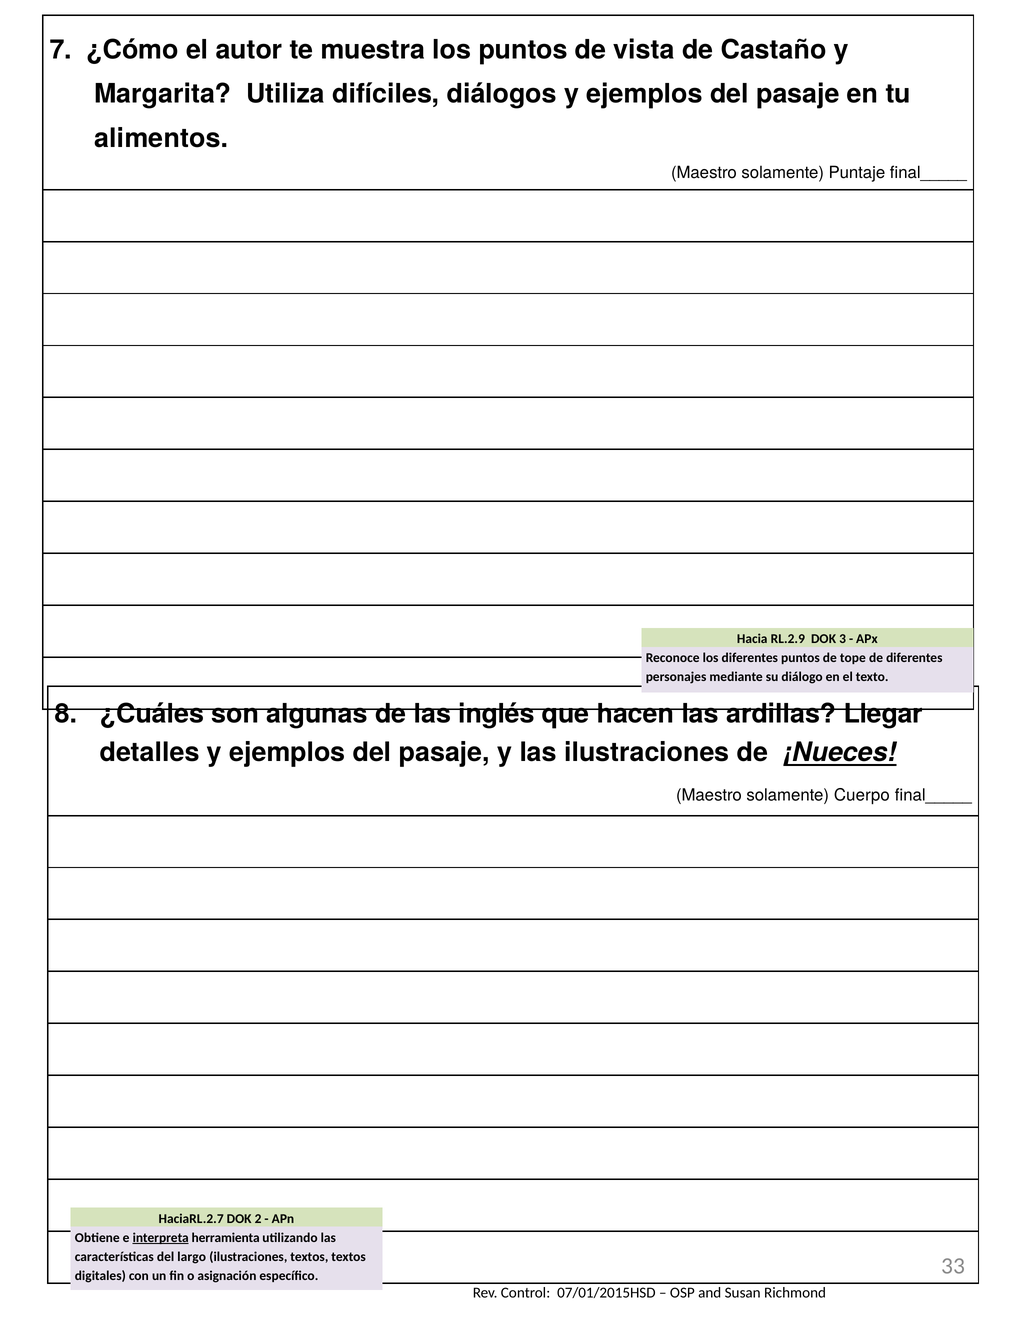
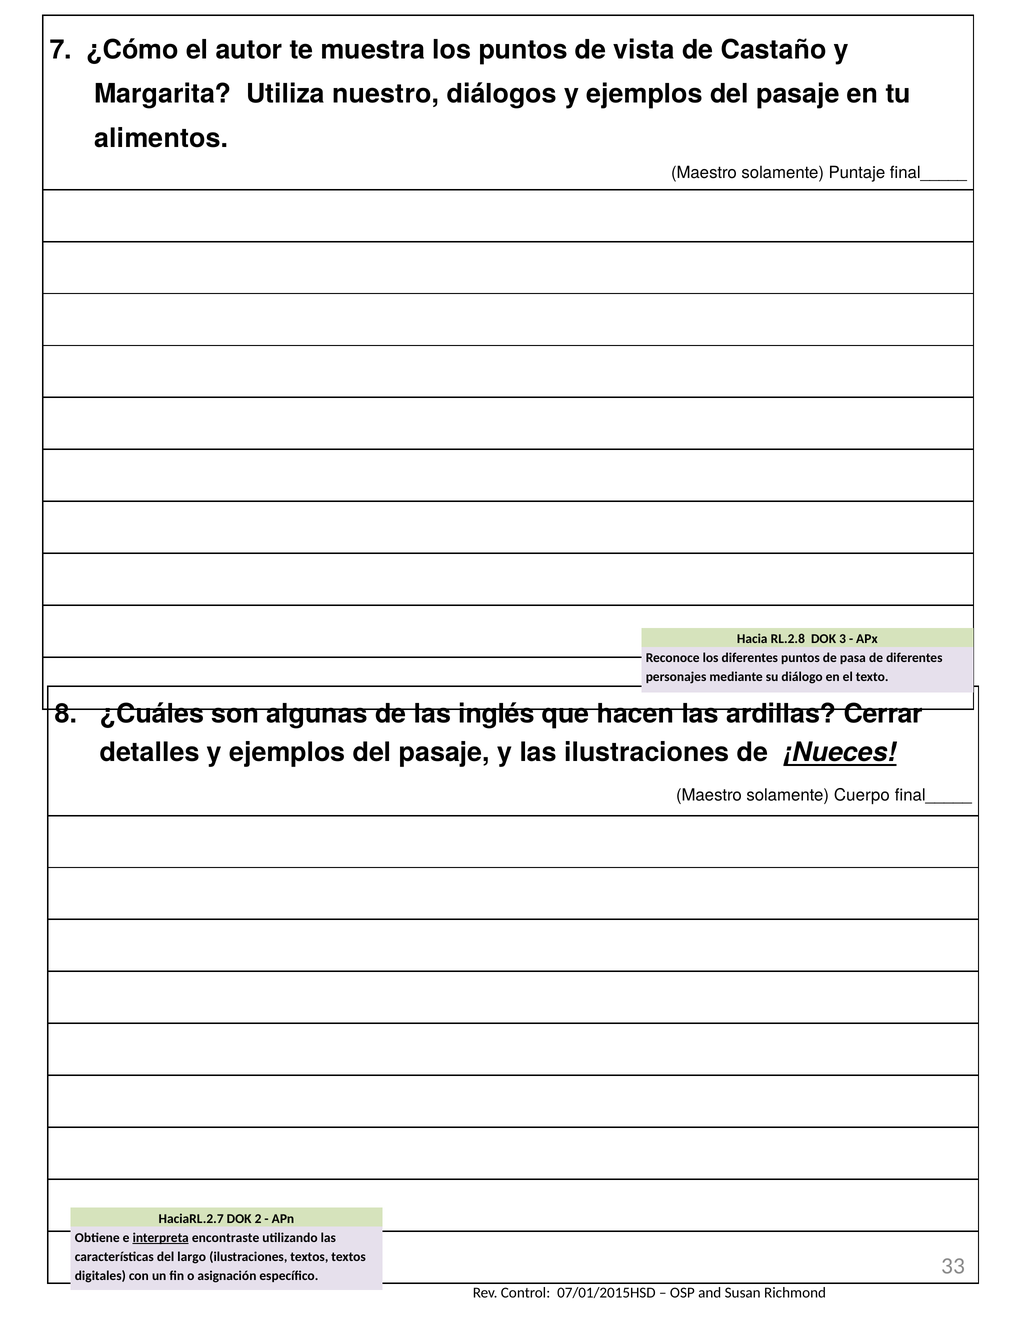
difíciles: difíciles -> nuestro (386, 94)
RL.2.9: RL.2.9 -> RL.2.8 (788, 639)
tope: tope -> pasa (853, 658)
Llegar: Llegar -> Cerrar (883, 714)
herramienta: herramienta -> encontraste (226, 1238)
